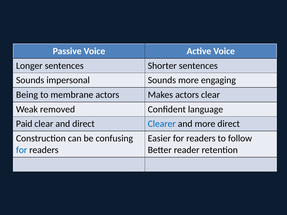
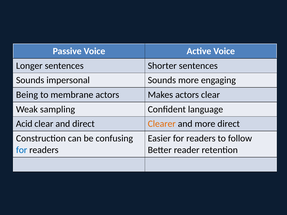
removed: removed -> sampling (58, 109)
Paid: Paid -> Acid (24, 124)
Clearer colour: blue -> orange (162, 124)
